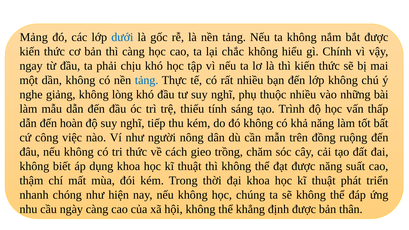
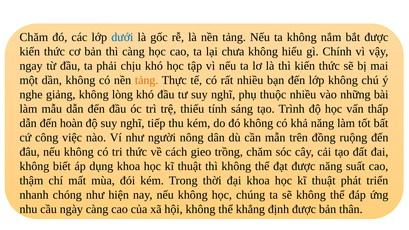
Mảng: Mảng -> Chăm (34, 37)
chắc: chắc -> chưa (233, 52)
tảng colour: blue -> orange (147, 80)
